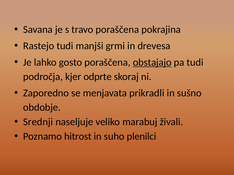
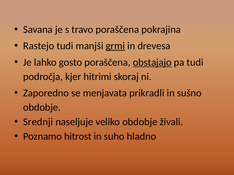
grmi underline: none -> present (115, 46)
odprte: odprte -> hitrimi (98, 77)
veliko marabuj: marabuj -> obdobje (140, 122)
plenilci: plenilci -> hladno (141, 137)
